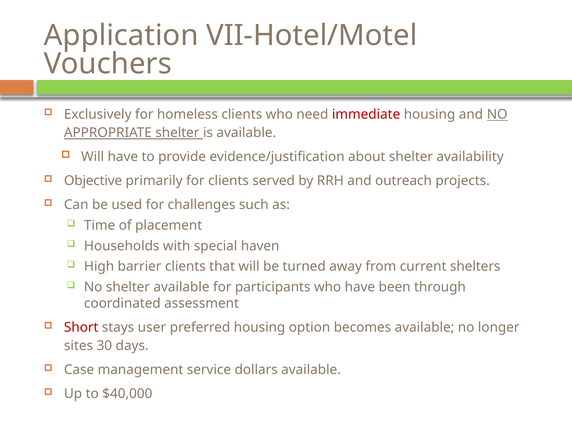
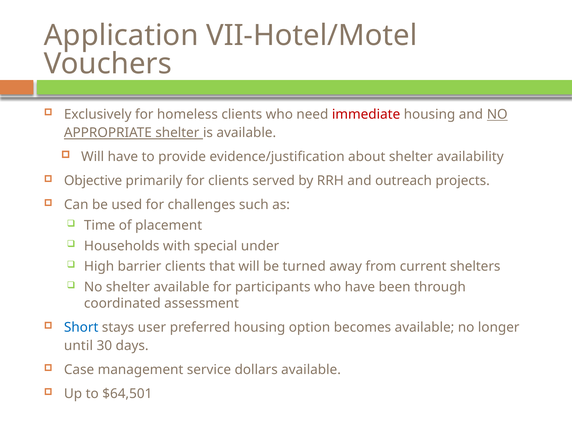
haven: haven -> under (260, 246)
Short colour: red -> blue (81, 327)
sites: sites -> until (78, 346)
$40,000: $40,000 -> $64,501 (127, 394)
